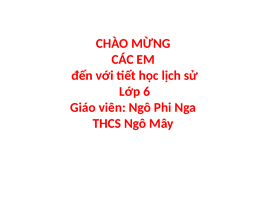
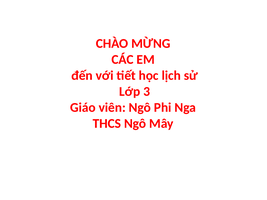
6: 6 -> 3 (147, 92)
